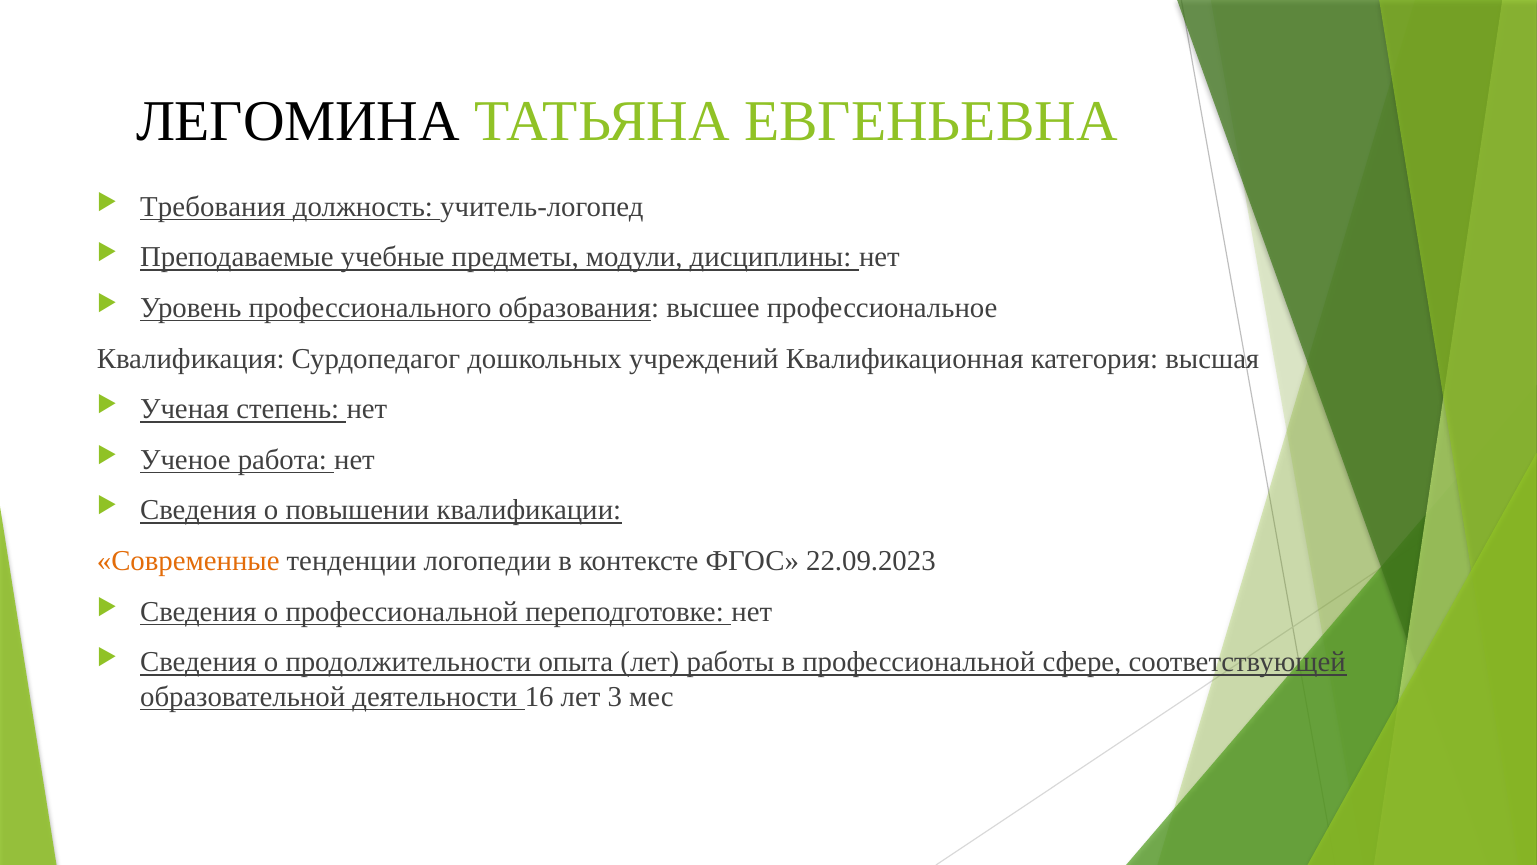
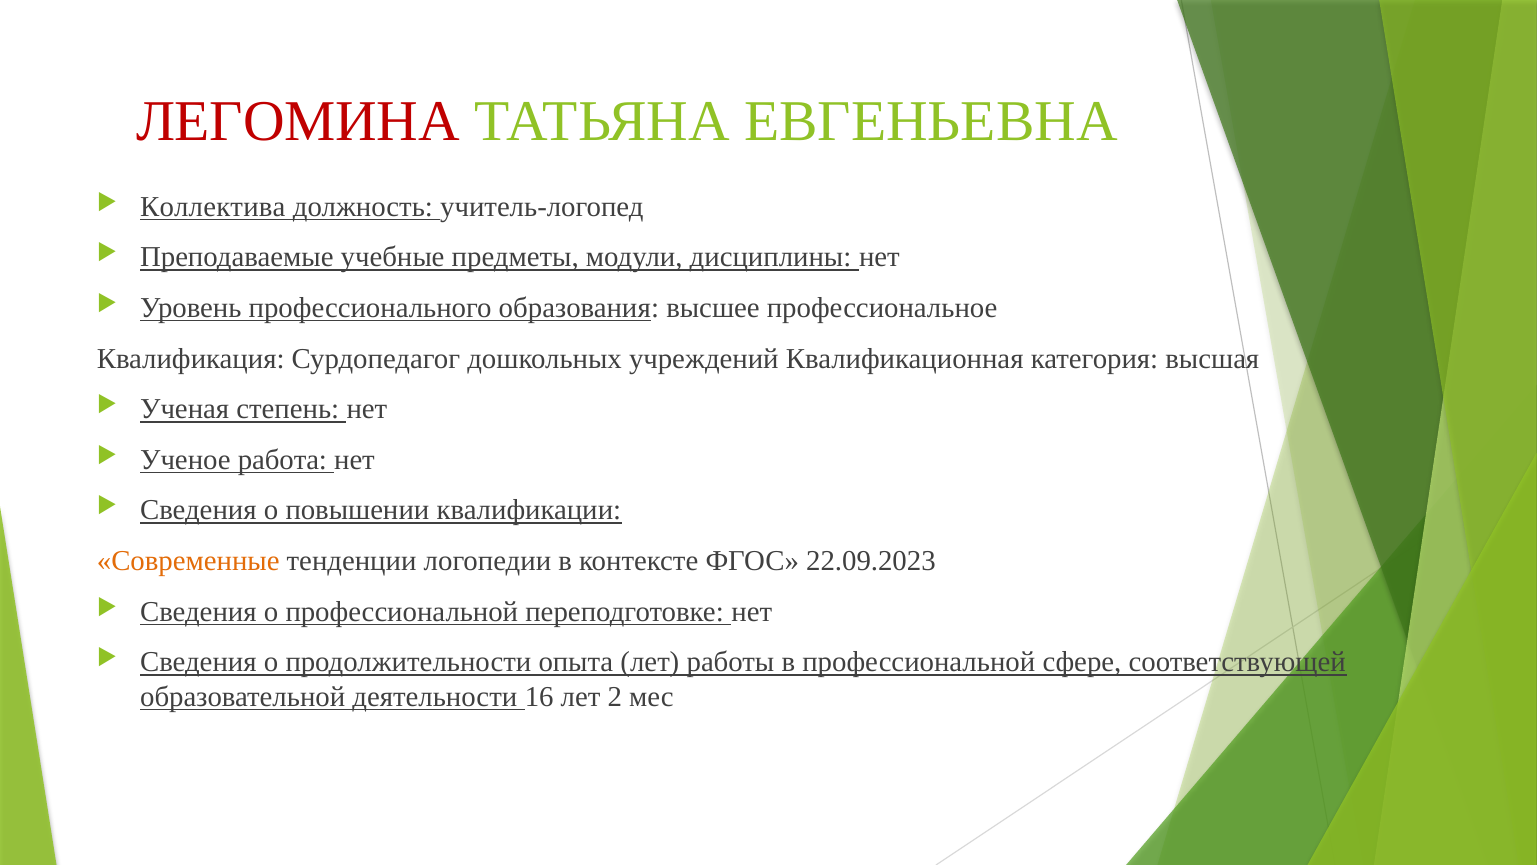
ЛЕГОМИНА colour: black -> red (298, 121)
Требования: Требования -> Коллектива (213, 207)
3: 3 -> 2 (615, 697)
